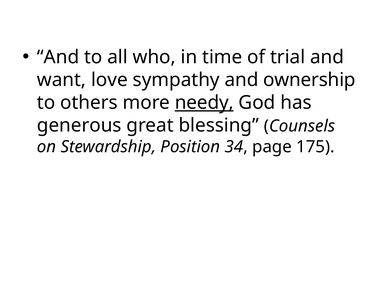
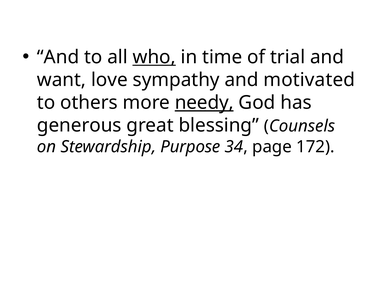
who underline: none -> present (154, 57)
ownership: ownership -> motivated (309, 80)
Position: Position -> Purpose (190, 146)
175: 175 -> 172 (315, 146)
